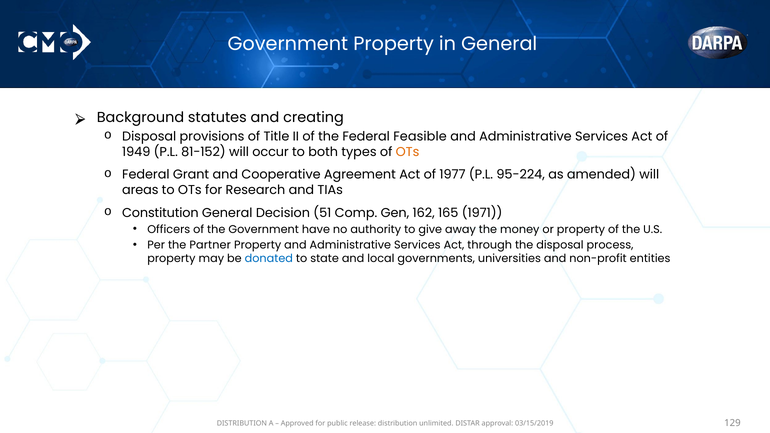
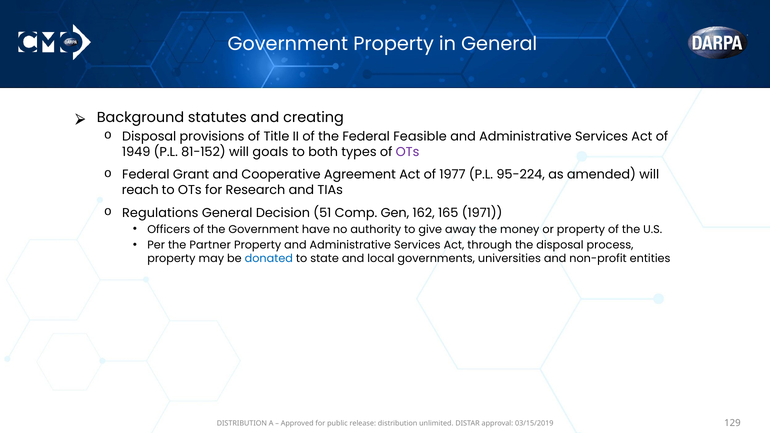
occur: occur -> goals (270, 152)
OTs colour: orange -> purple (408, 152)
areas: areas -> reach (140, 190)
Constitution: Constitution -> Regulations (160, 213)
